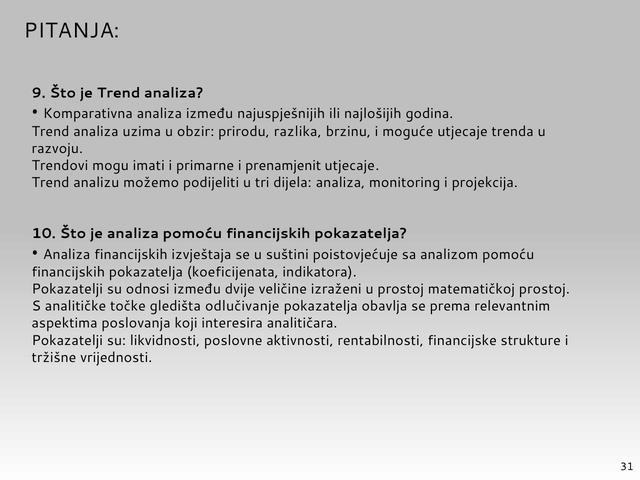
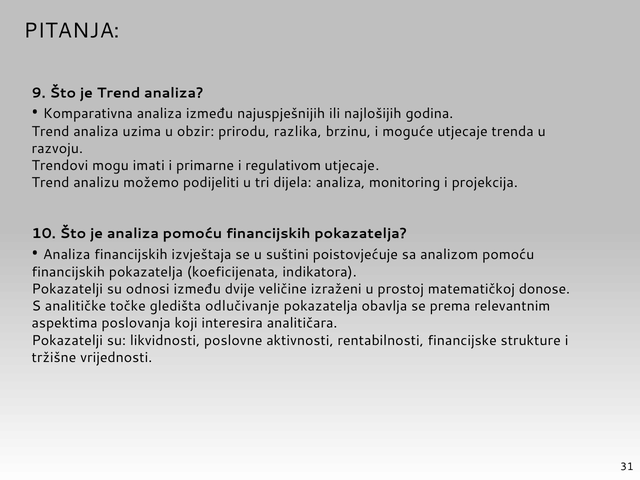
prenamjenit: prenamjenit -> regulativom (283, 165)
matematičkoj prostoj: prostoj -> donose (544, 289)
